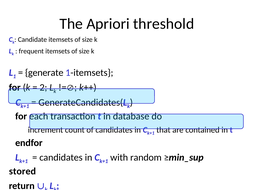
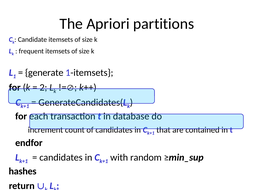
threshold: threshold -> partitions (164, 24)
stored: stored -> hashes (23, 172)
